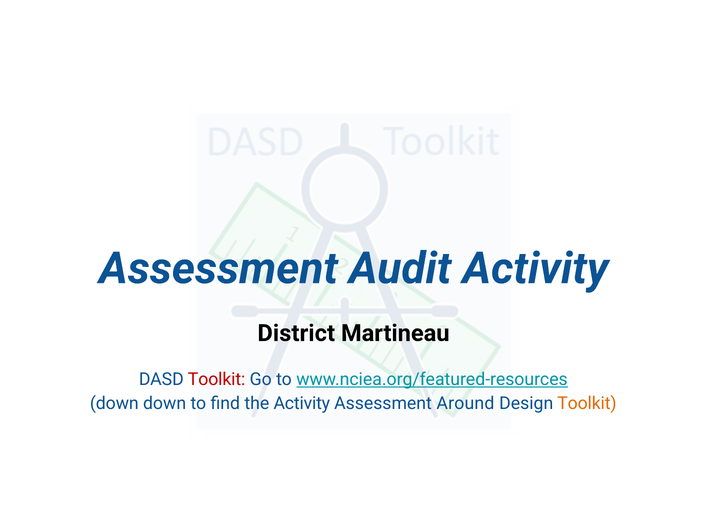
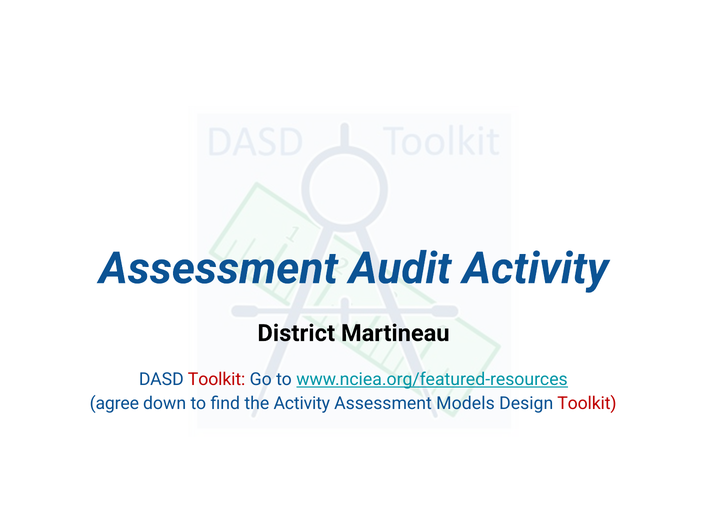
down: down -> agree (114, 403)
Around: Around -> Models (465, 403)
Toolkit colour: orange -> red (587, 403)
